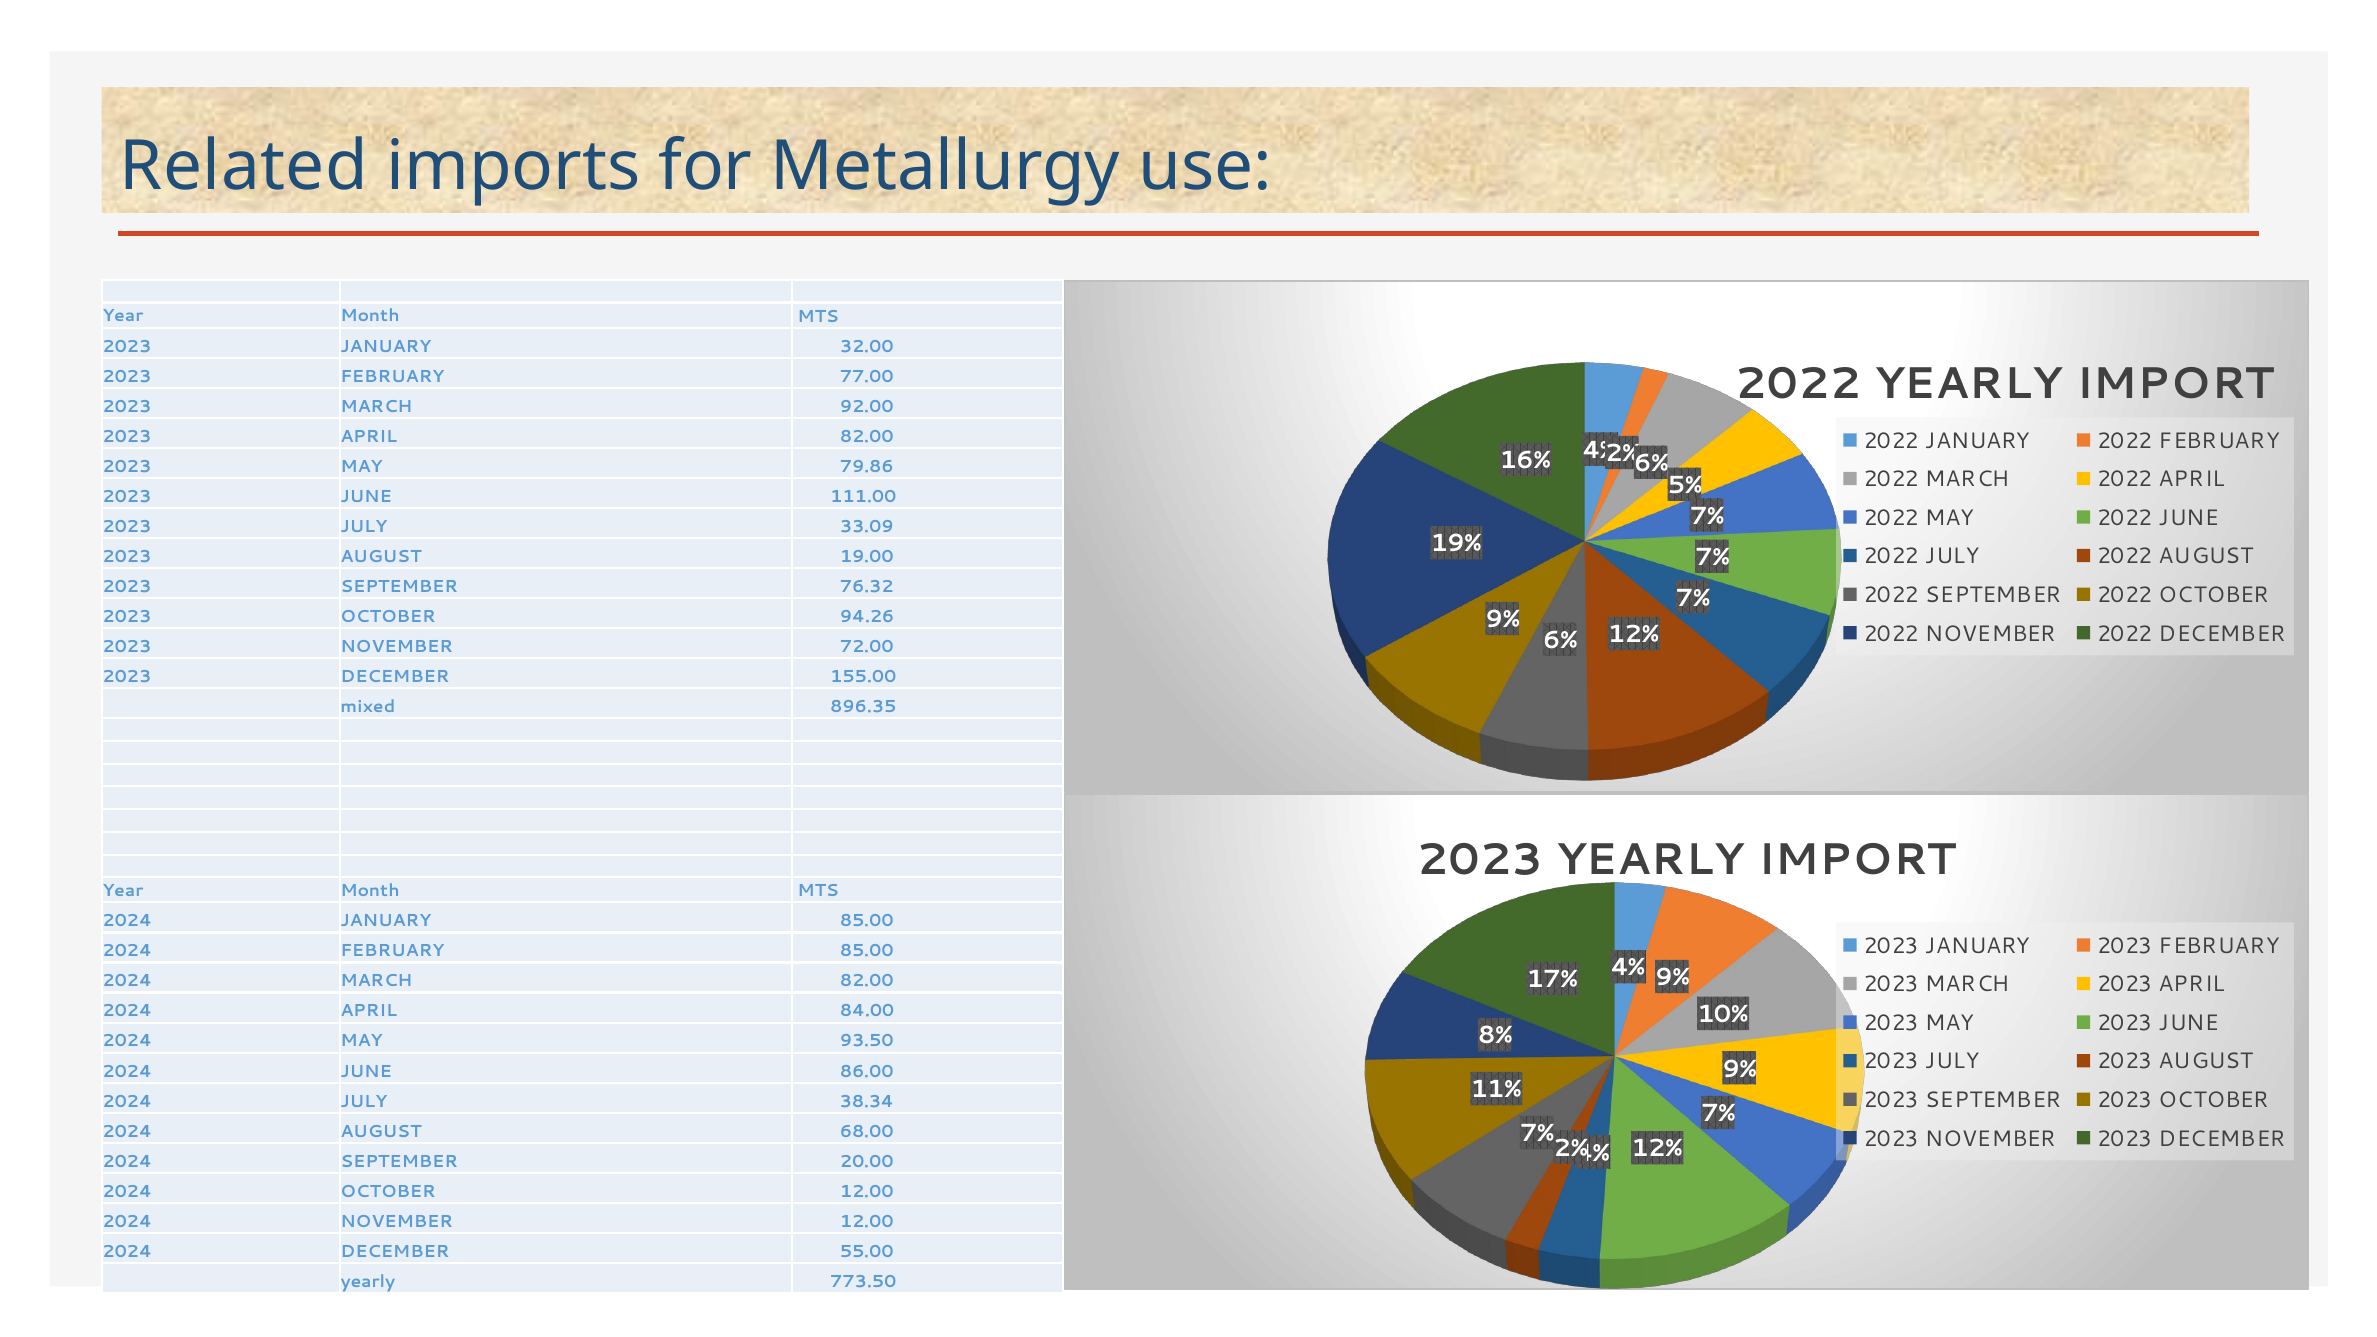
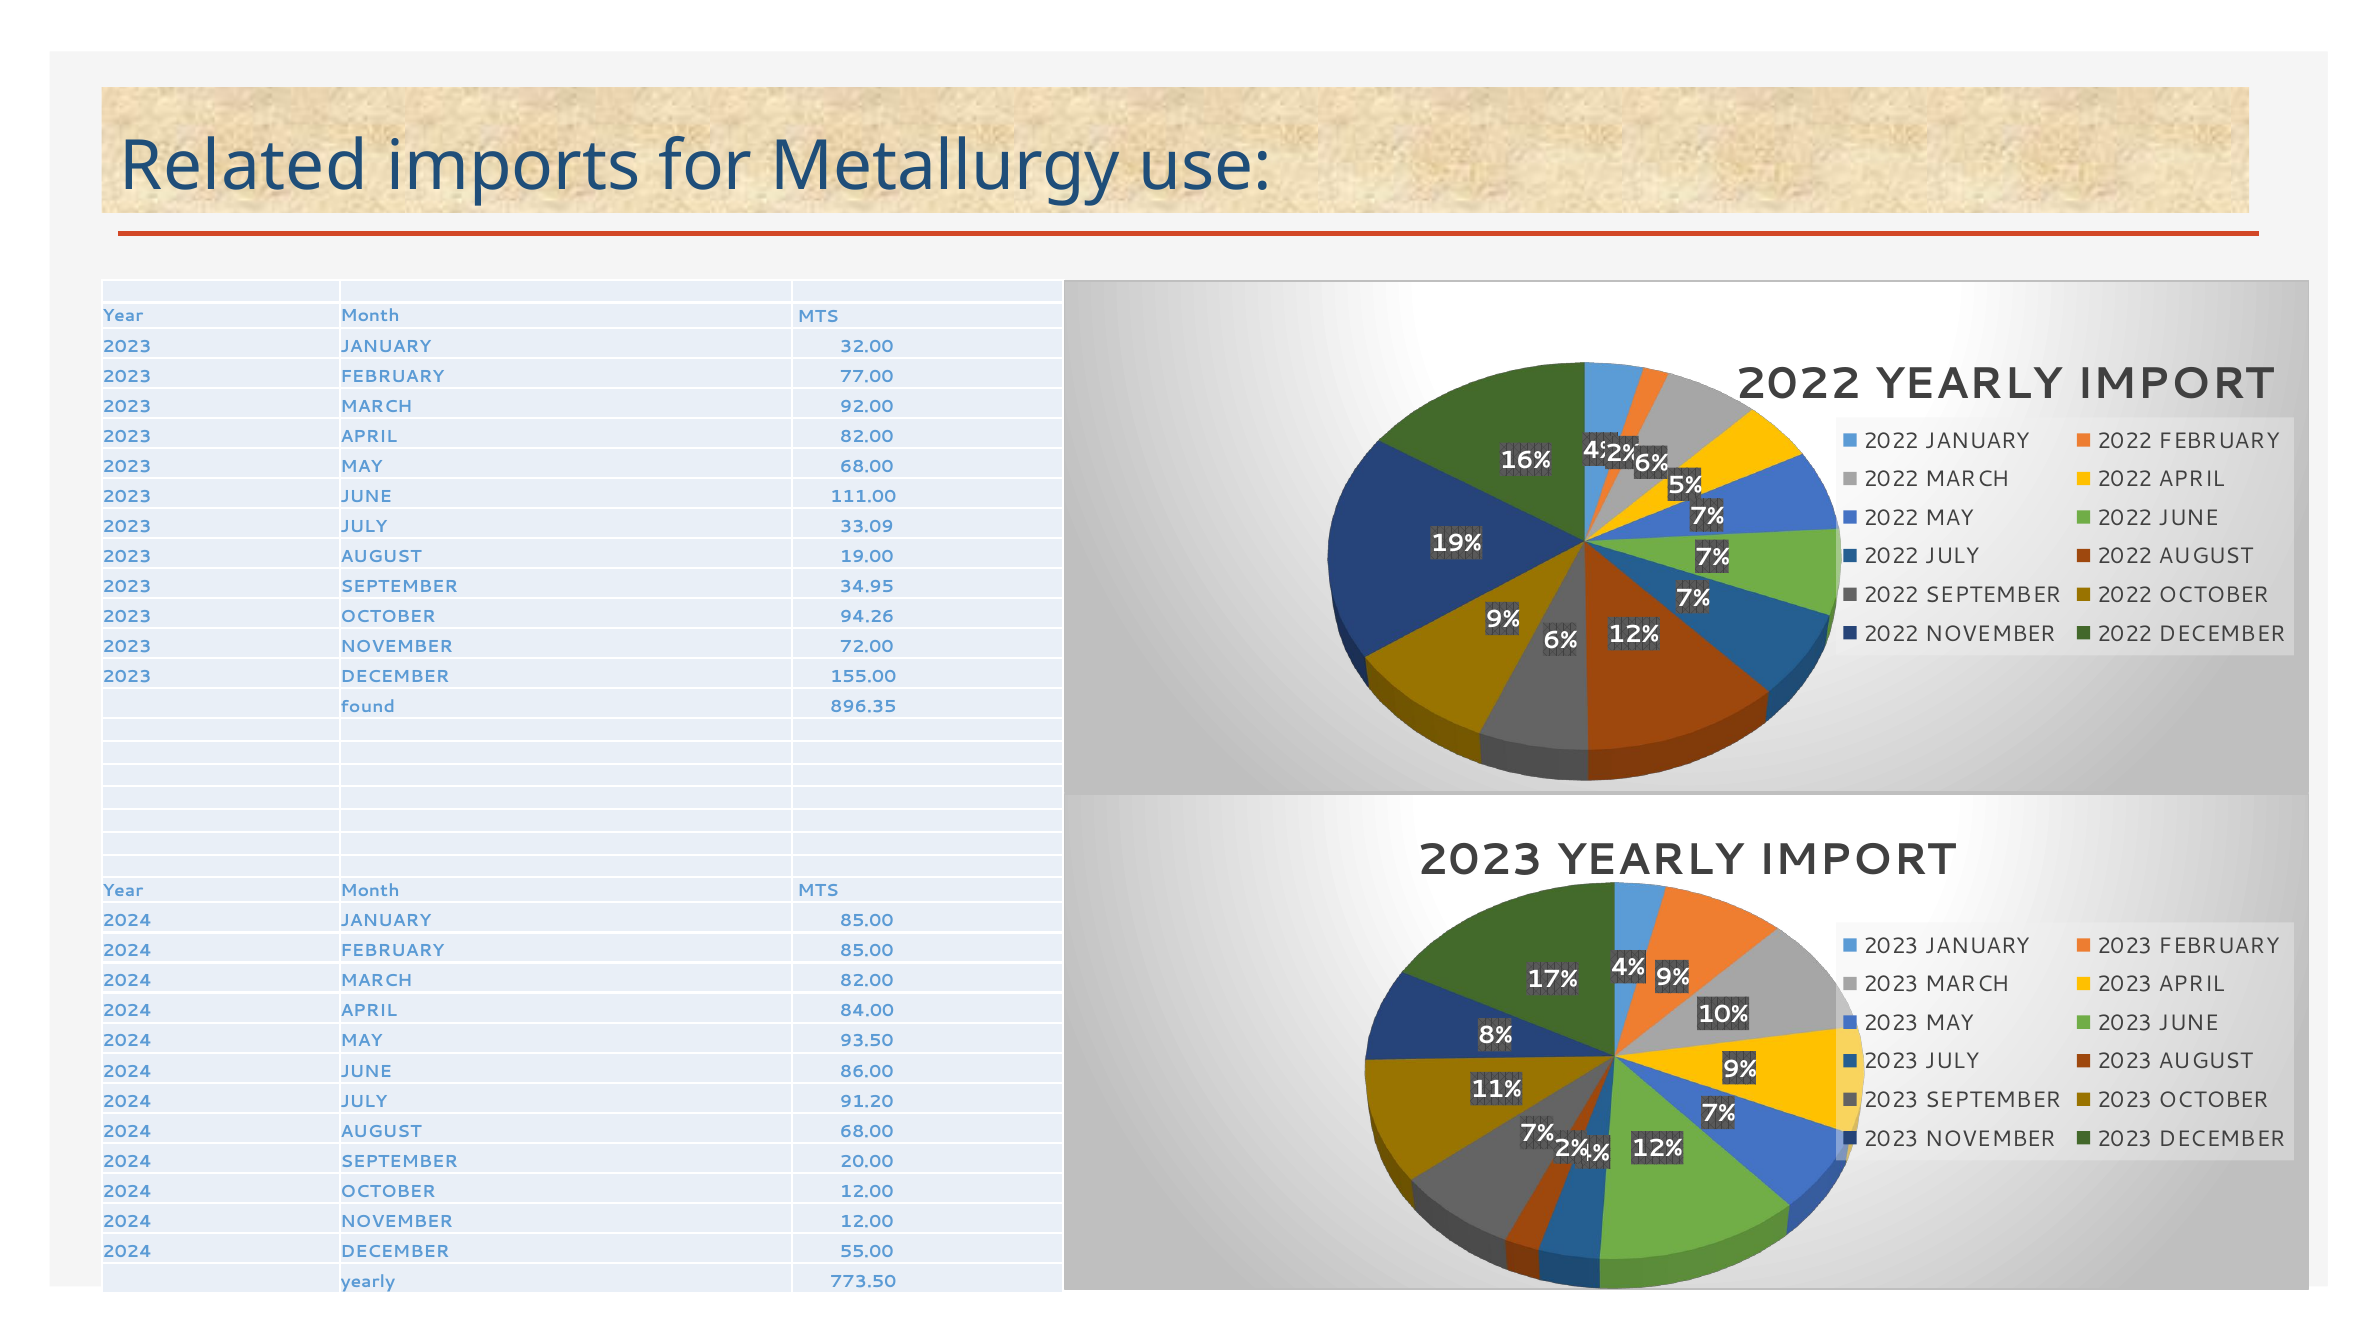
MAY 79.86: 79.86 -> 68.00 (867, 466)
76.32: 76.32 -> 34.95 (867, 587)
mixed: mixed -> found (368, 707)
38.34: 38.34 -> 91.20 (867, 1101)
